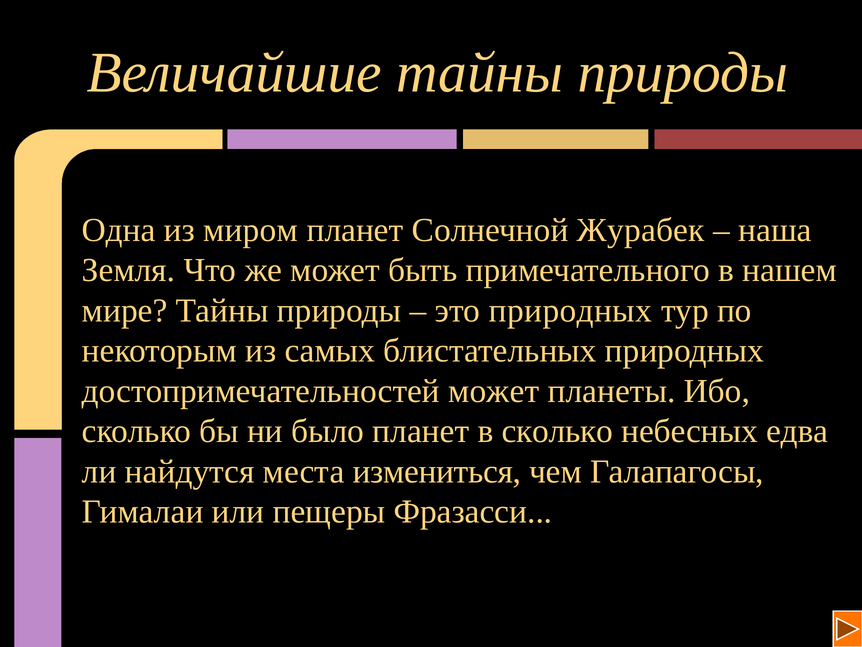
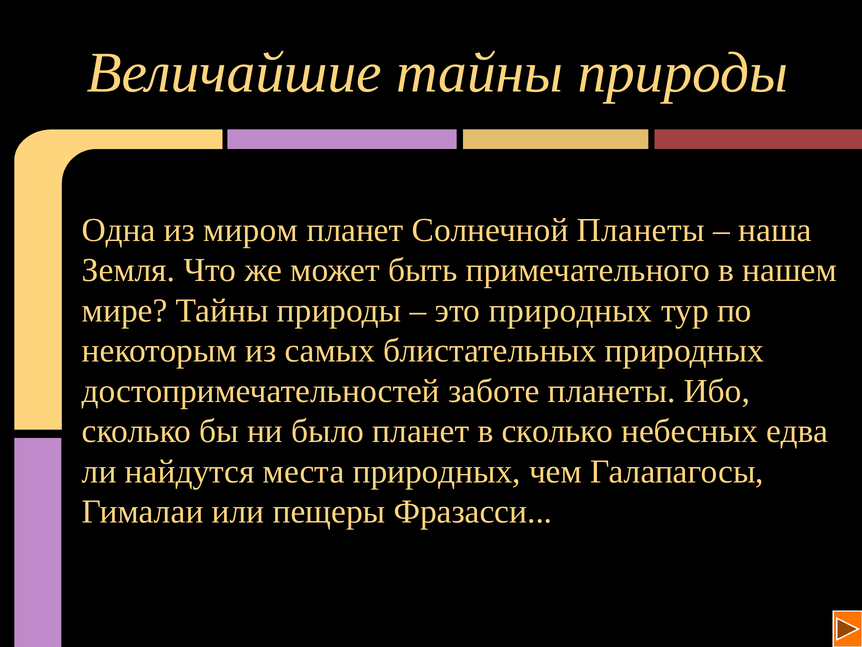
Солнечной Журабек: Журабек -> Планеты (641, 230)
достопримечательностей может: может -> заботе (494, 391)
места измениться: измениться -> природных (437, 471)
